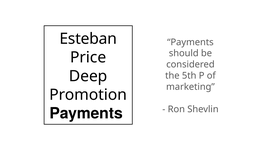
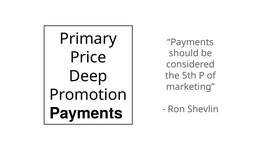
Esteban: Esteban -> Primary (88, 39)
